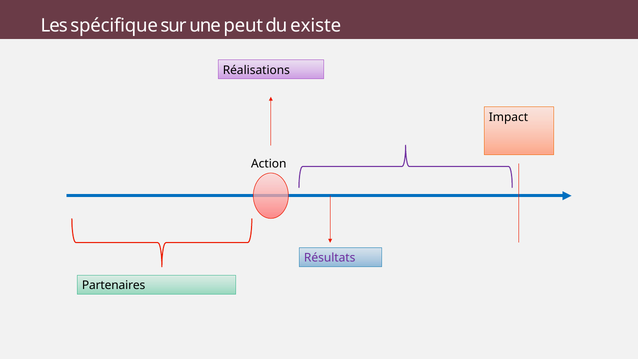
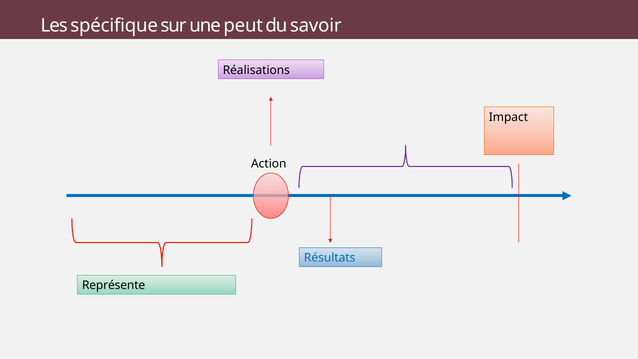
existe: existe -> savoir (316, 26)
Résultats colour: purple -> blue (330, 258)
Partenaires: Partenaires -> Représente (114, 285)
